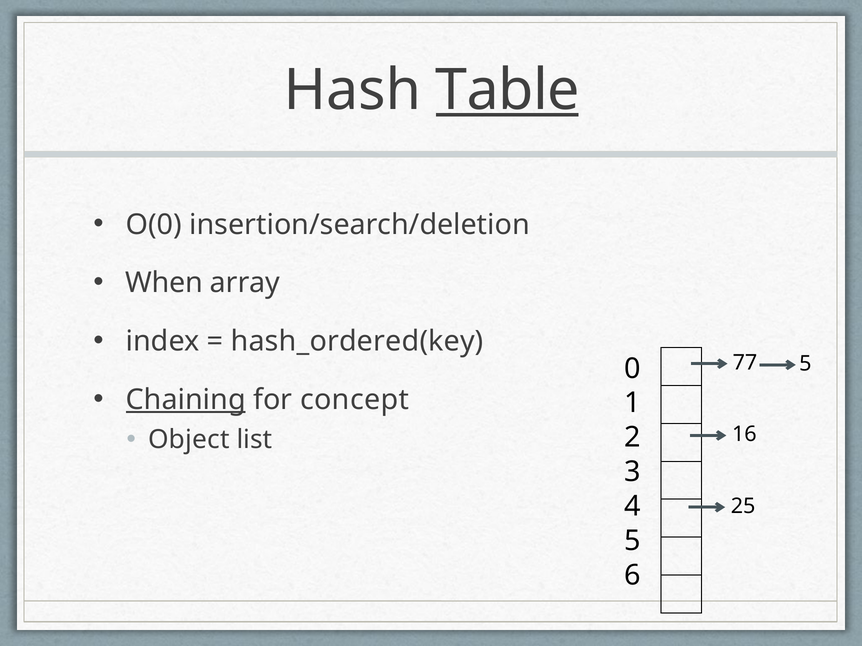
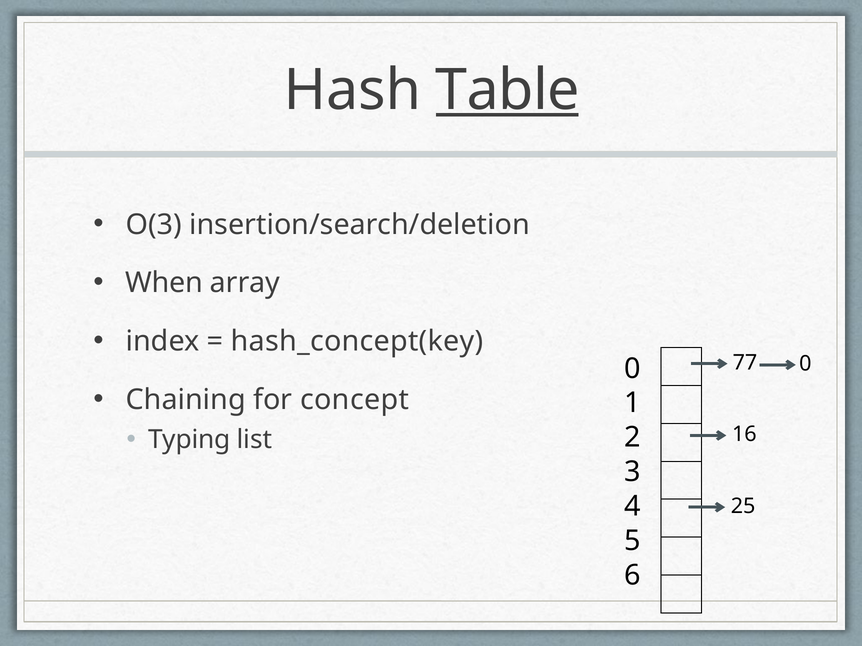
O(0: O(0 -> O(3 (154, 225)
hash_ordered(key: hash_ordered(key -> hash_concept(key (357, 342)
77 5: 5 -> 0 (805, 364)
Chaining underline: present -> none (186, 400)
Object: Object -> Typing (189, 440)
